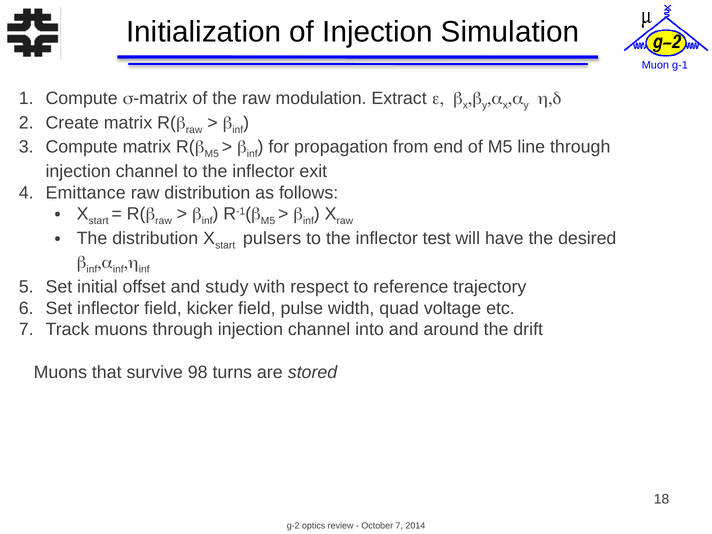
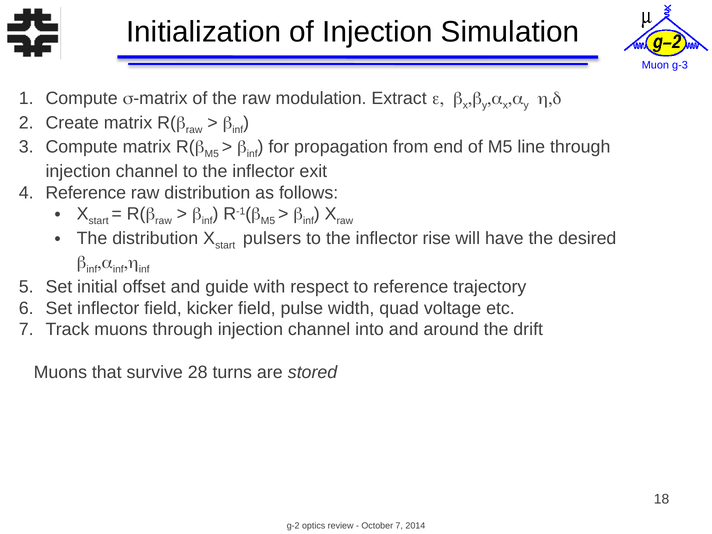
g-1: g-1 -> g-3 (680, 65)
Emittance: Emittance -> Reference (86, 193)
test: test -> rise (437, 238)
study: study -> guide (227, 287)
98: 98 -> 28 (198, 372)
